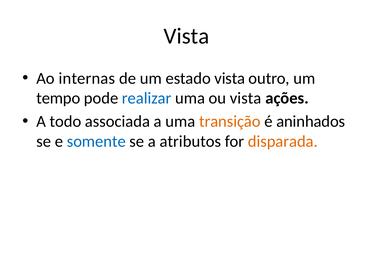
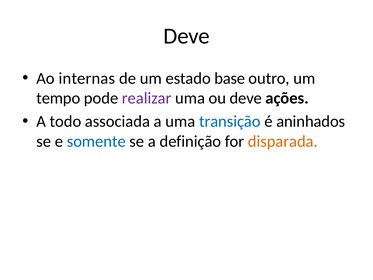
Vista: Vista -> Deve (187, 36)
estado vista: vista -> base (230, 78)
realizar colour: blue -> purple (147, 98)
ou vista: vista -> deve (246, 98)
transição colour: orange -> blue (230, 121)
atributos: atributos -> definição (190, 141)
